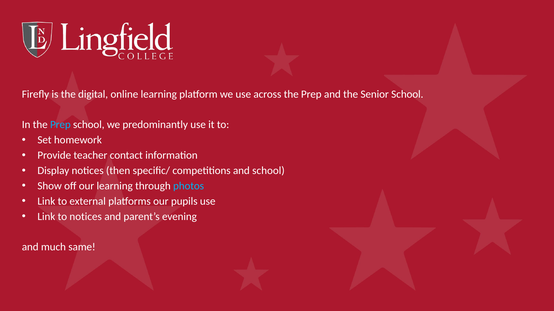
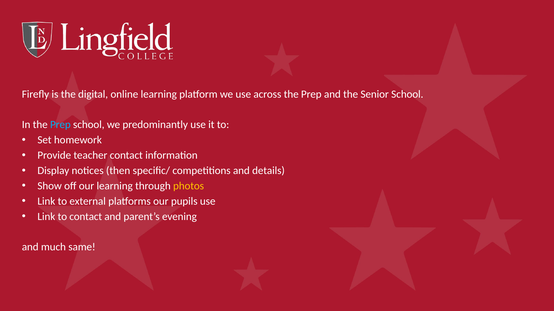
and school: school -> details (268, 171)
photos colour: light blue -> yellow (189, 186)
to notices: notices -> contact (86, 217)
